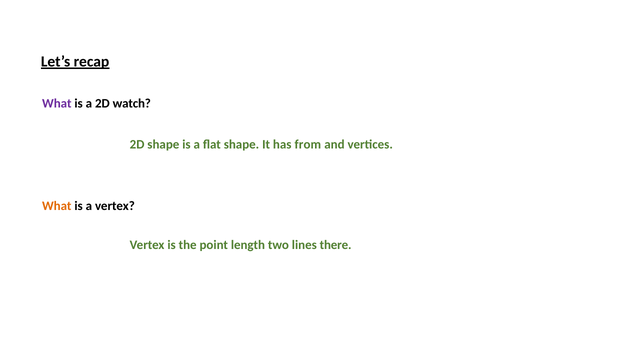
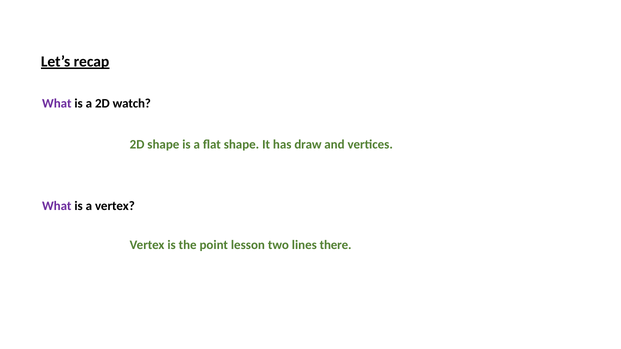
from: from -> draw (308, 144)
What colour: orange -> purple (57, 206)
length: length -> lesson (248, 245)
